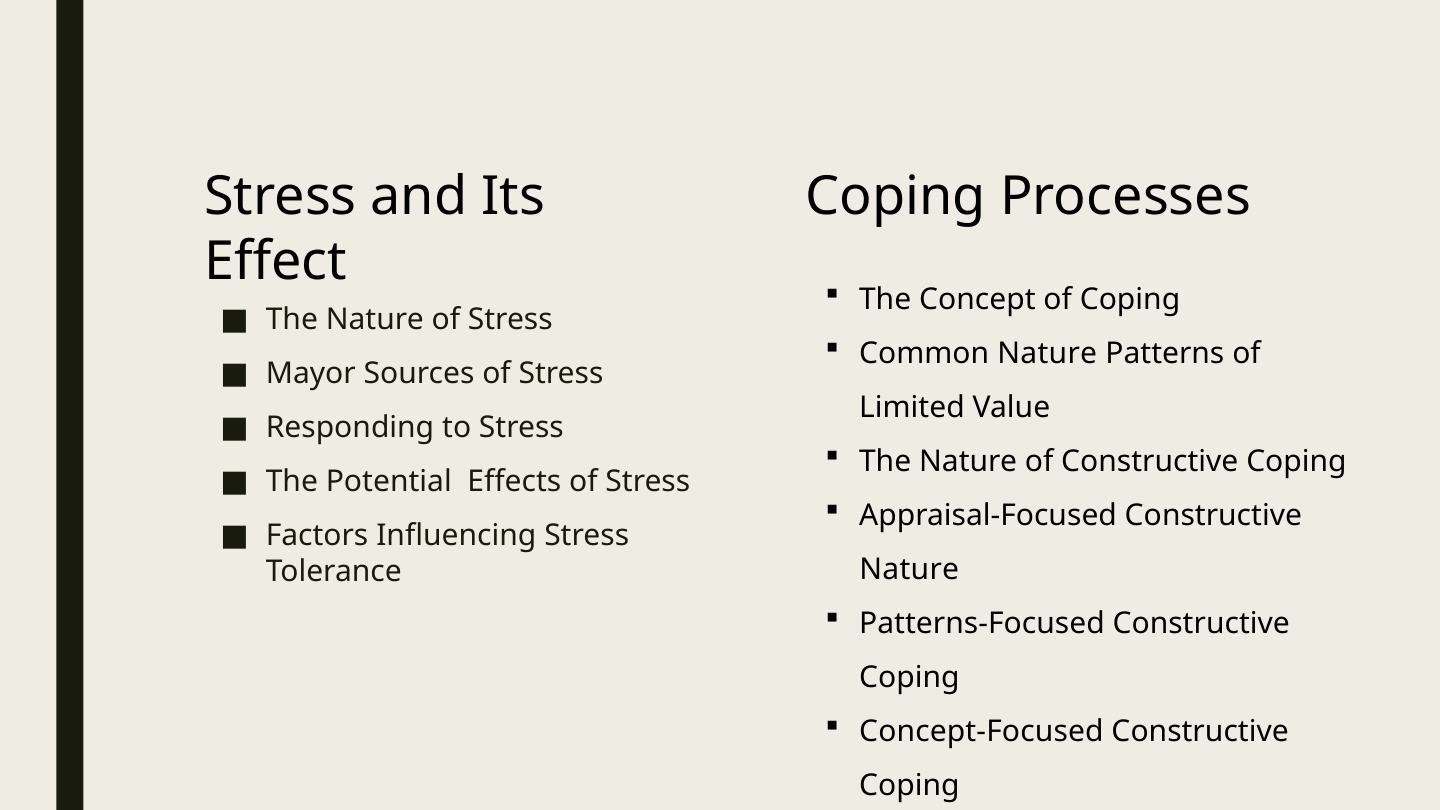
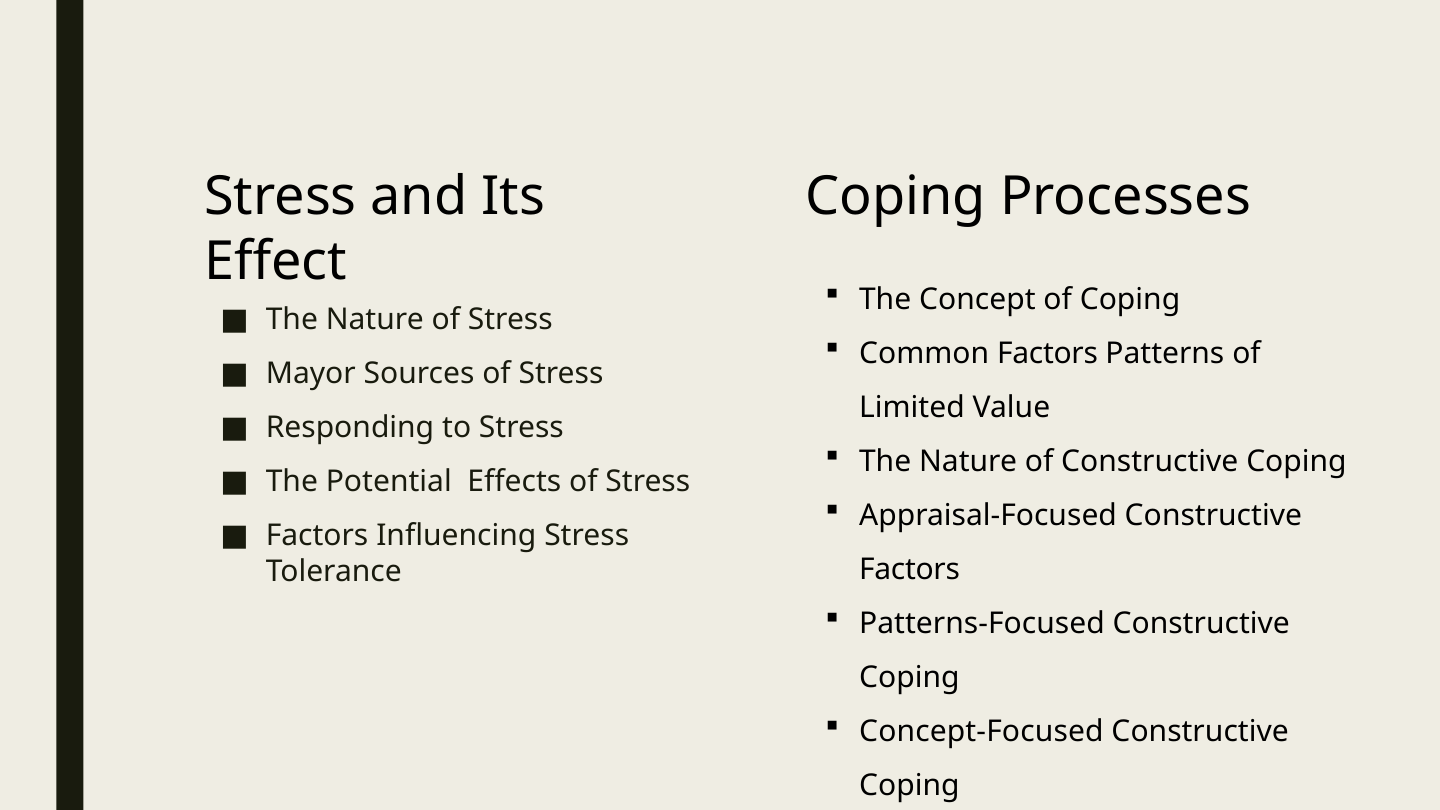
Common Nature: Nature -> Factors (1047, 353)
Nature: Nature -> Factors (910, 569)
